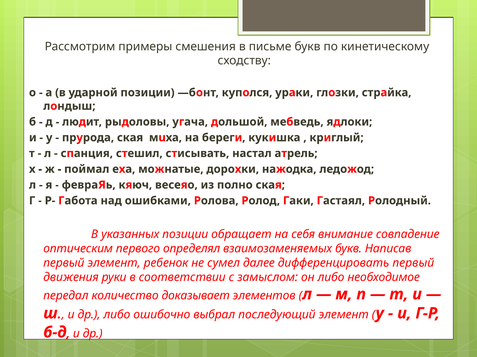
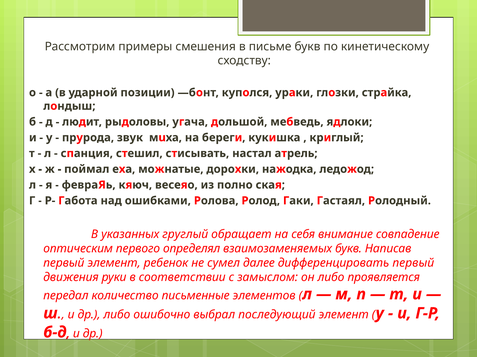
прурода ская: ская -> звук (130, 138)
указанных позиции: позиции -> груглый (185, 235)
необходимое: необходимое -> проявляется (384, 278)
доказывает: доказывает -> письменные (196, 296)
